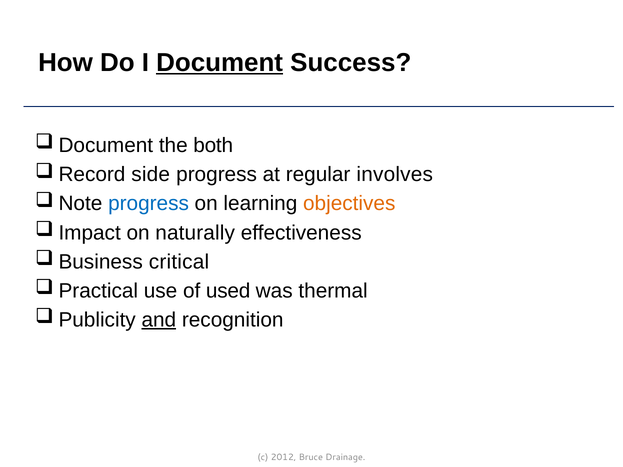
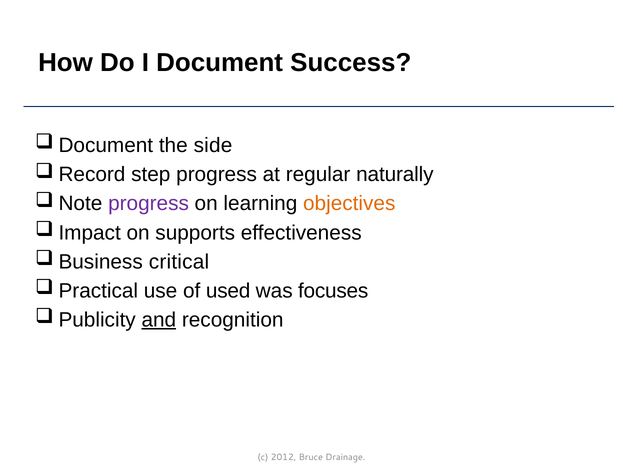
Document underline: present -> none (220, 63)
both: both -> side (213, 146)
side: side -> step (151, 175)
involves: involves -> naturally (395, 175)
progress colour: blue -> purple (149, 204)
naturally: naturally -> supports (195, 233)
thermal: thermal -> focuses (333, 291)
